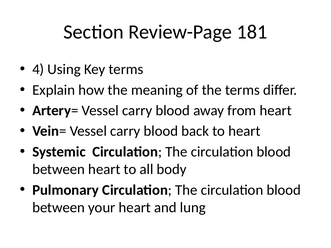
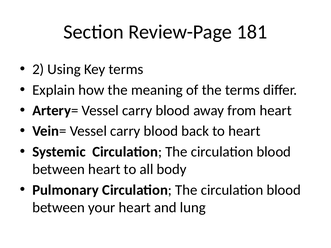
4: 4 -> 2 (38, 69)
